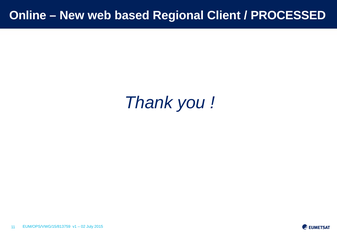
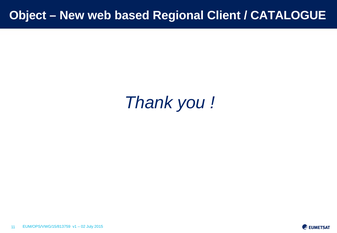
Online: Online -> Object (28, 15)
PROCESSED: PROCESSED -> CATALOGUE (288, 15)
